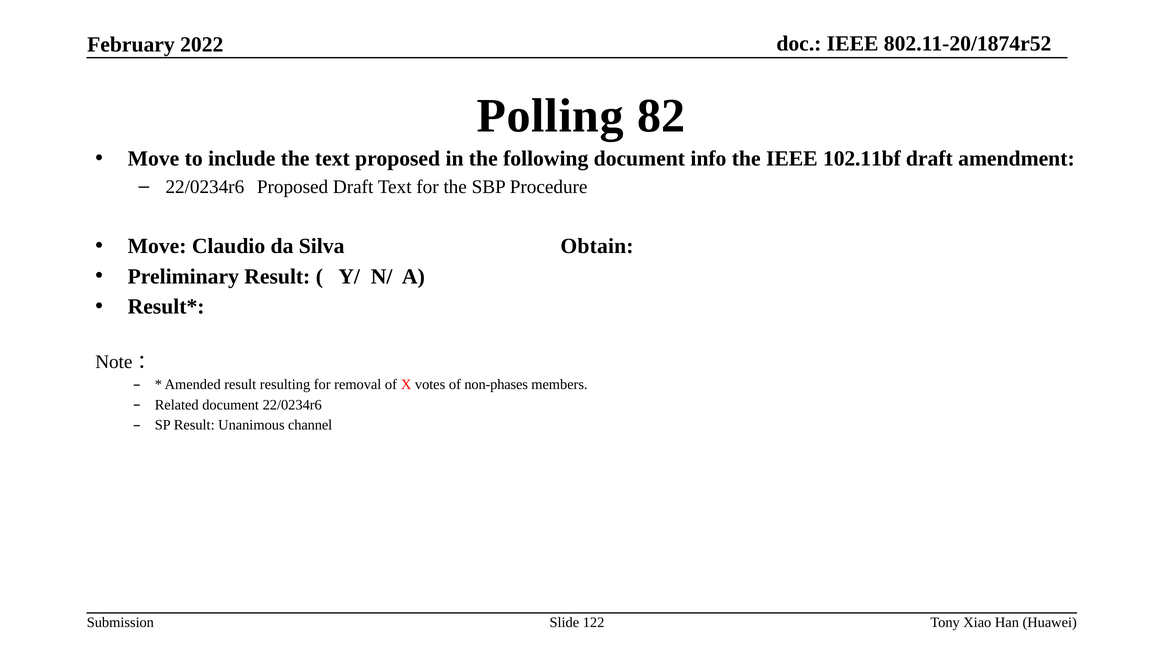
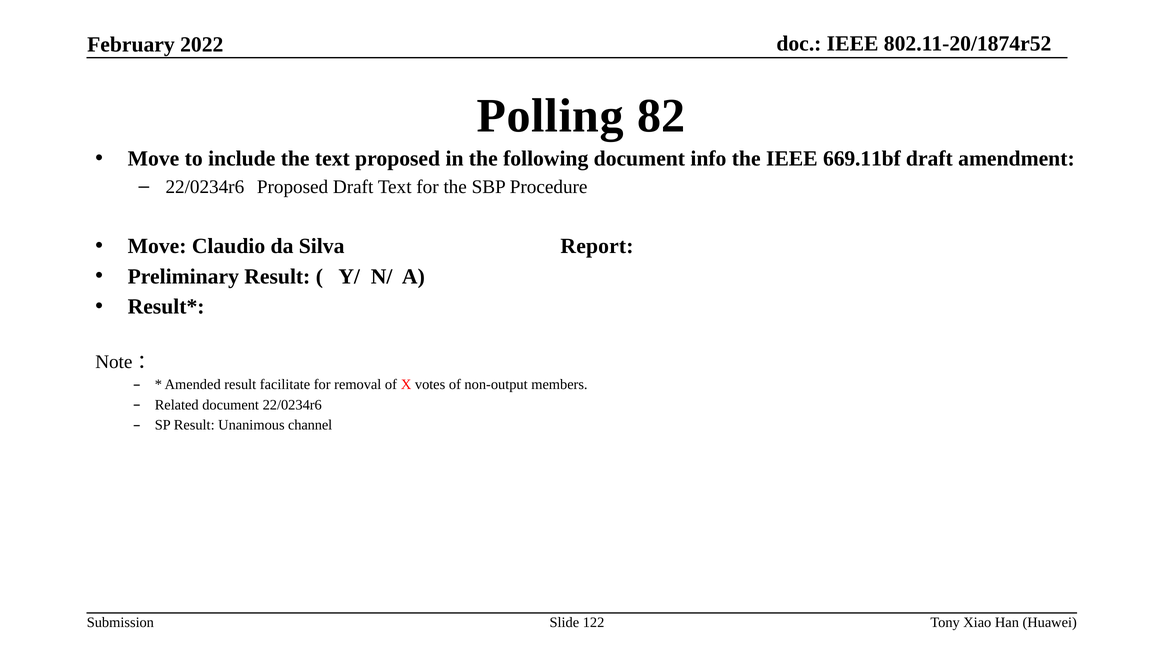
102.11bf: 102.11bf -> 669.11bf (862, 159)
Obtain: Obtain -> Report (597, 246)
resulting: resulting -> facilitate (285, 385)
non-phases: non-phases -> non-output (496, 385)
